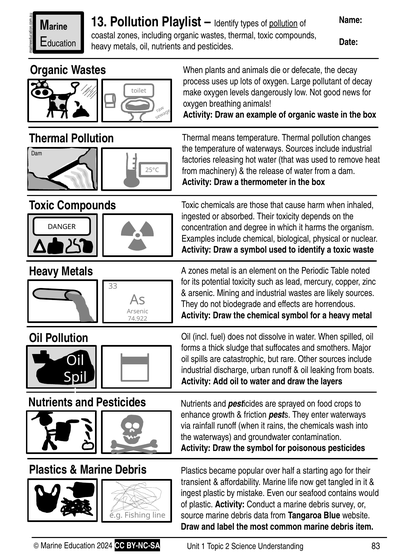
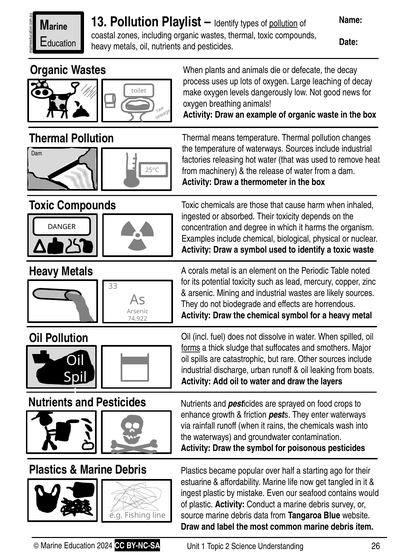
pollutant: pollutant -> leaching (327, 81)
A zones: zones -> corals (198, 270)
forms underline: none -> present (191, 347)
transient: transient -> estuarine (196, 481)
83: 83 -> 26 (376, 545)
